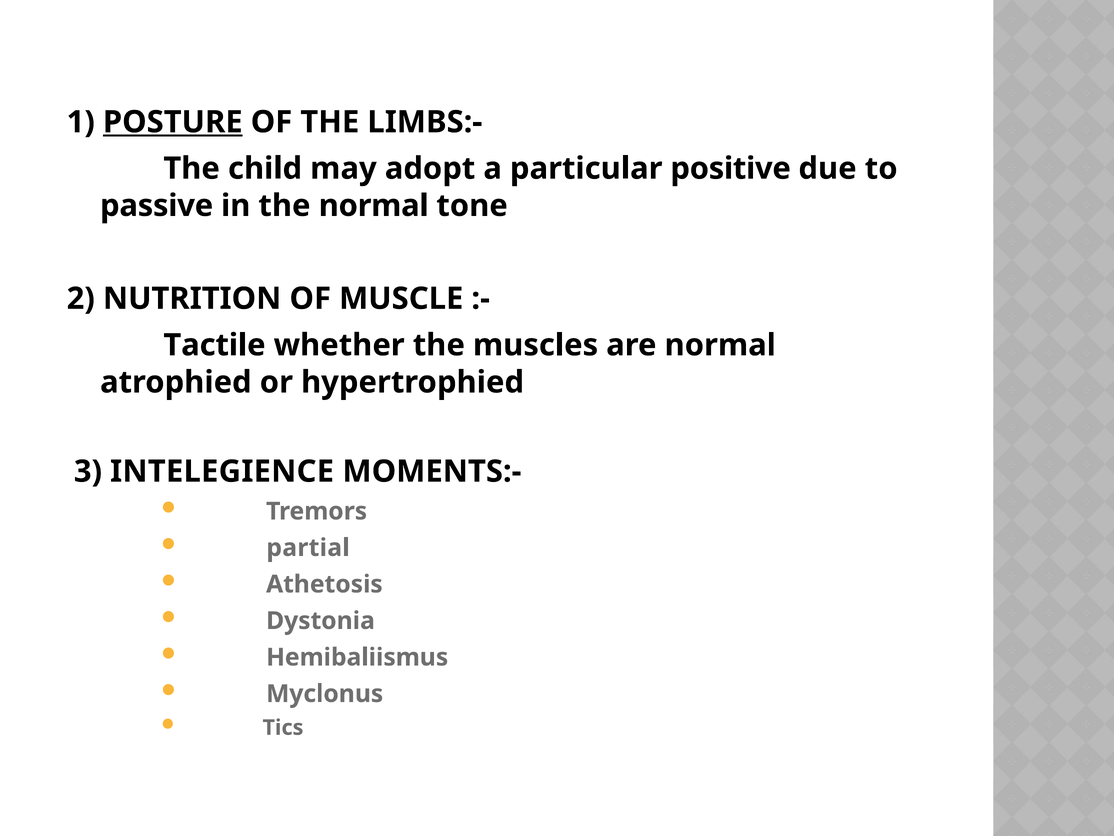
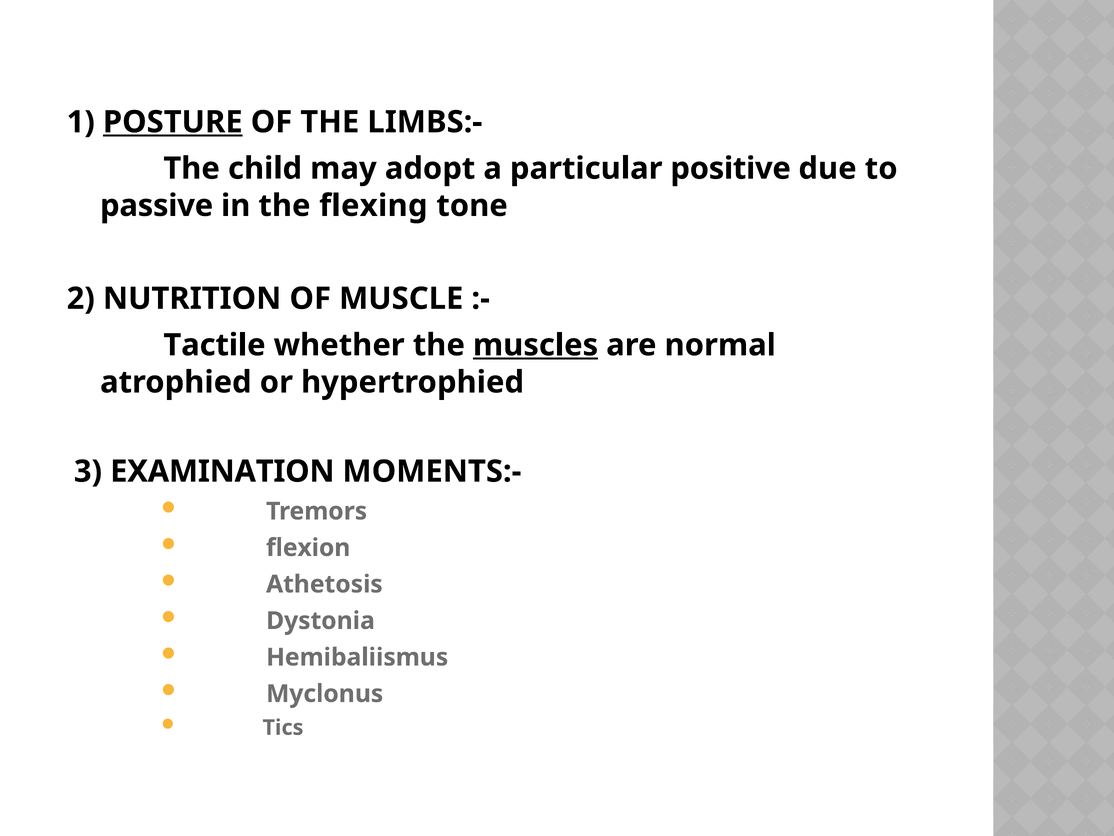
the normal: normal -> flexing (373, 206)
muscles underline: none -> present (536, 345)
INTELEGIENCE: INTELEGIENCE -> EXAMINATION (222, 471)
partial: partial -> flexion (308, 547)
